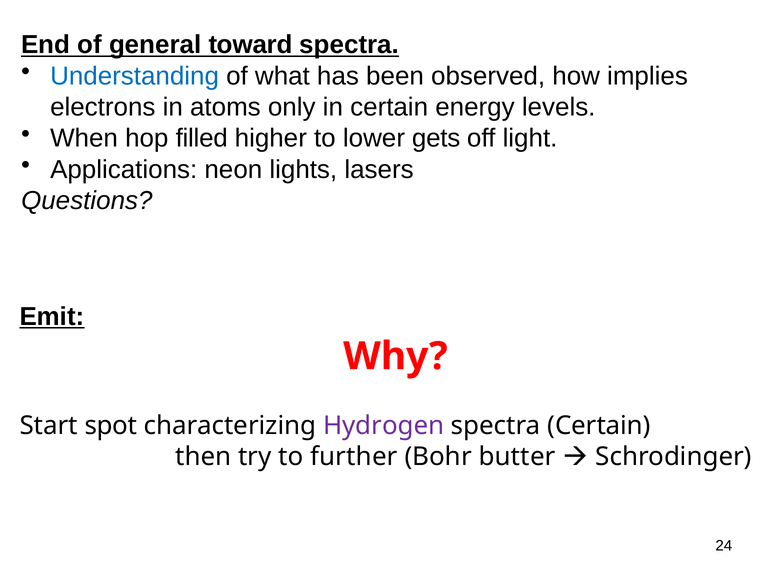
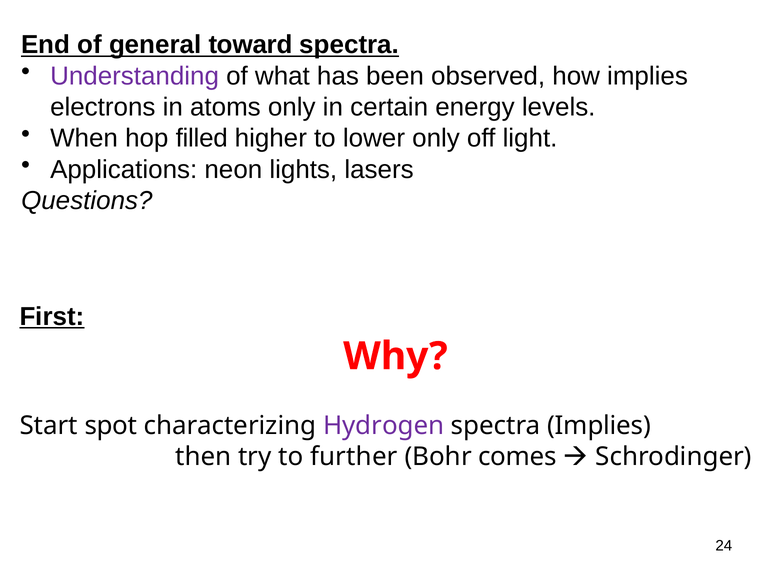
Understanding colour: blue -> purple (135, 76)
lower gets: gets -> only (436, 138)
Emit: Emit -> First (52, 317)
spectra Certain: Certain -> Implies (599, 426)
butter: butter -> comes (517, 457)
